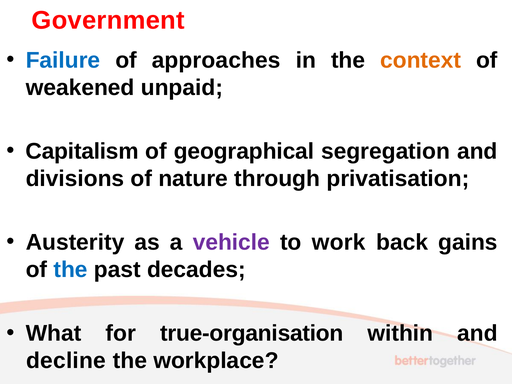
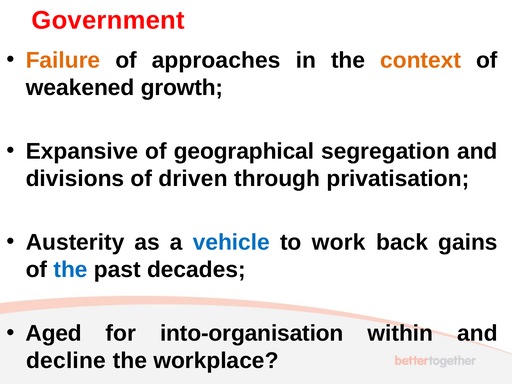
Failure colour: blue -> orange (63, 60)
unpaid: unpaid -> growth (182, 88)
Capitalism: Capitalism -> Expansive (82, 151)
nature: nature -> driven (193, 179)
vehicle colour: purple -> blue (231, 242)
What: What -> Aged (54, 333)
true-organisation: true-organisation -> into-organisation (252, 333)
